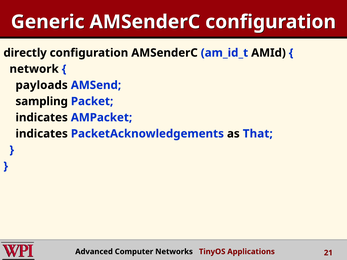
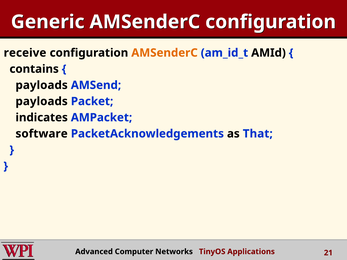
directly: directly -> receive (25, 53)
AMSenderC colour: black -> orange (165, 53)
network: network -> contains (34, 69)
sampling: sampling -> payloads (42, 101)
indicates: indicates -> software (42, 134)
